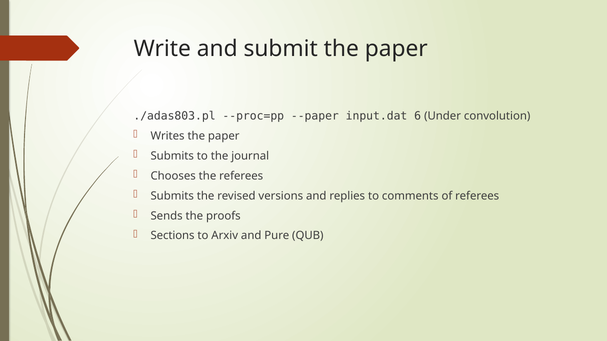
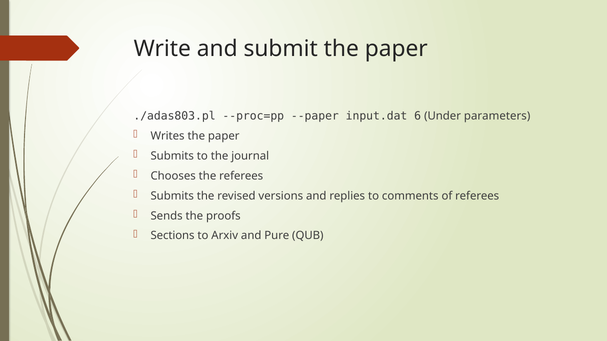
convolution: convolution -> parameters (497, 116)
